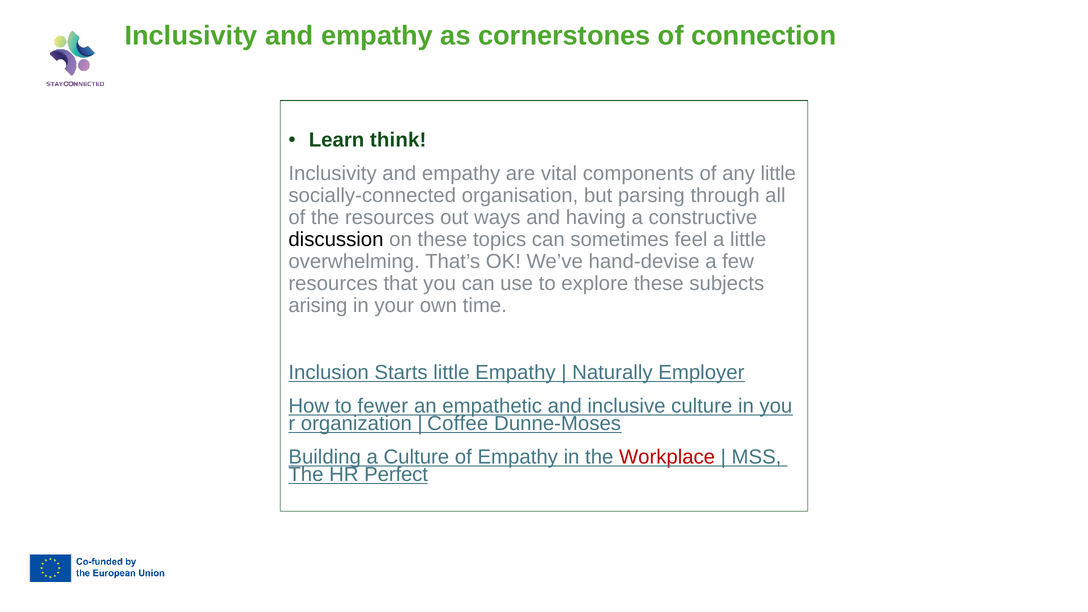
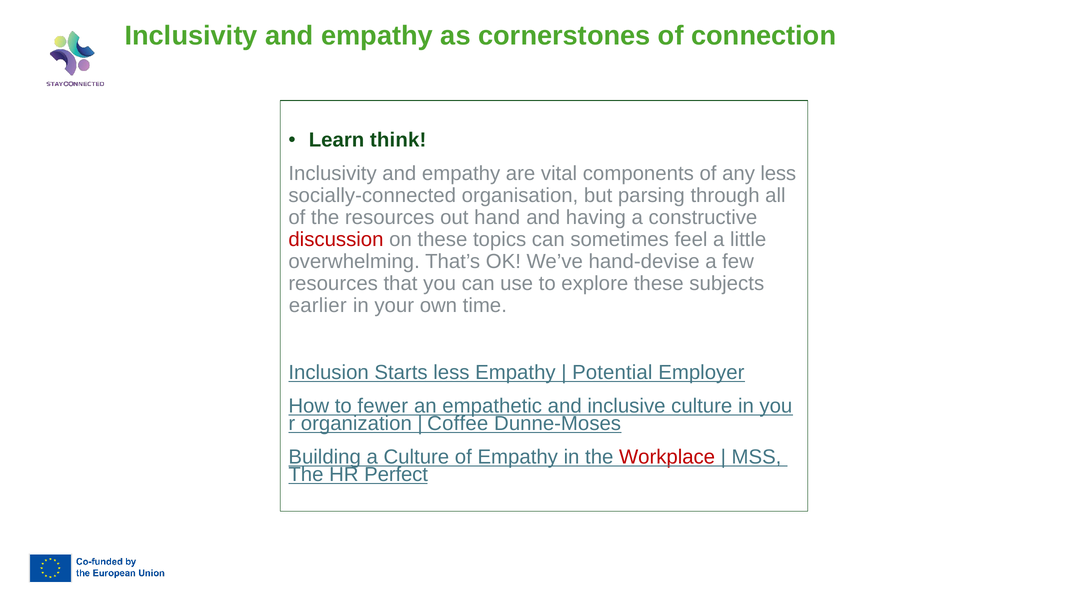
any little: little -> less (778, 173)
ways: ways -> hand (497, 218)
discussion colour: black -> red (336, 240)
arising: arising -> earlier (318, 306)
Starts little: little -> less (451, 372)
Naturally: Naturally -> Potential (612, 372)
